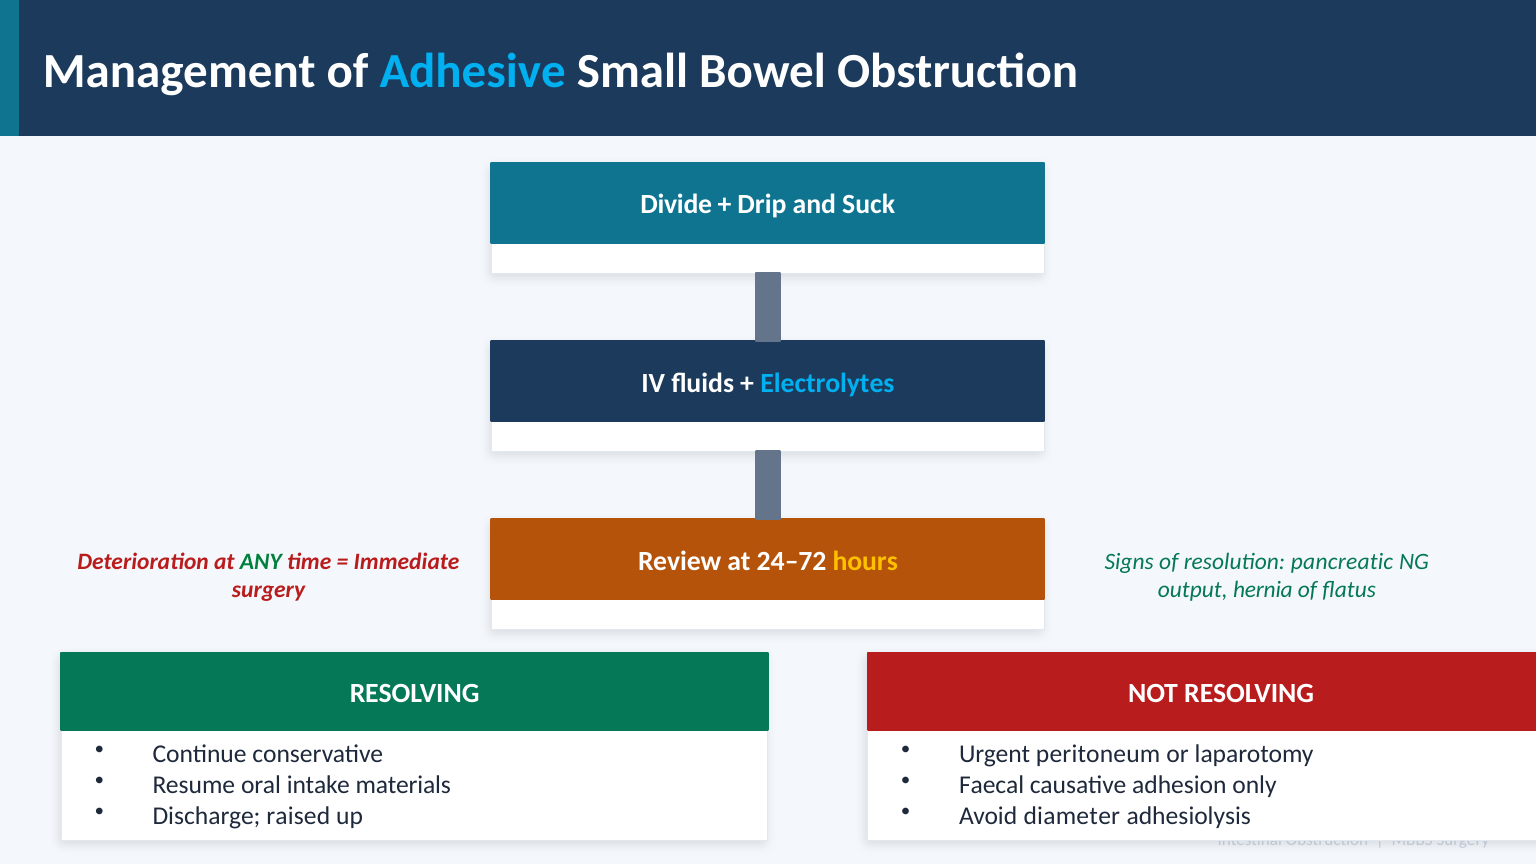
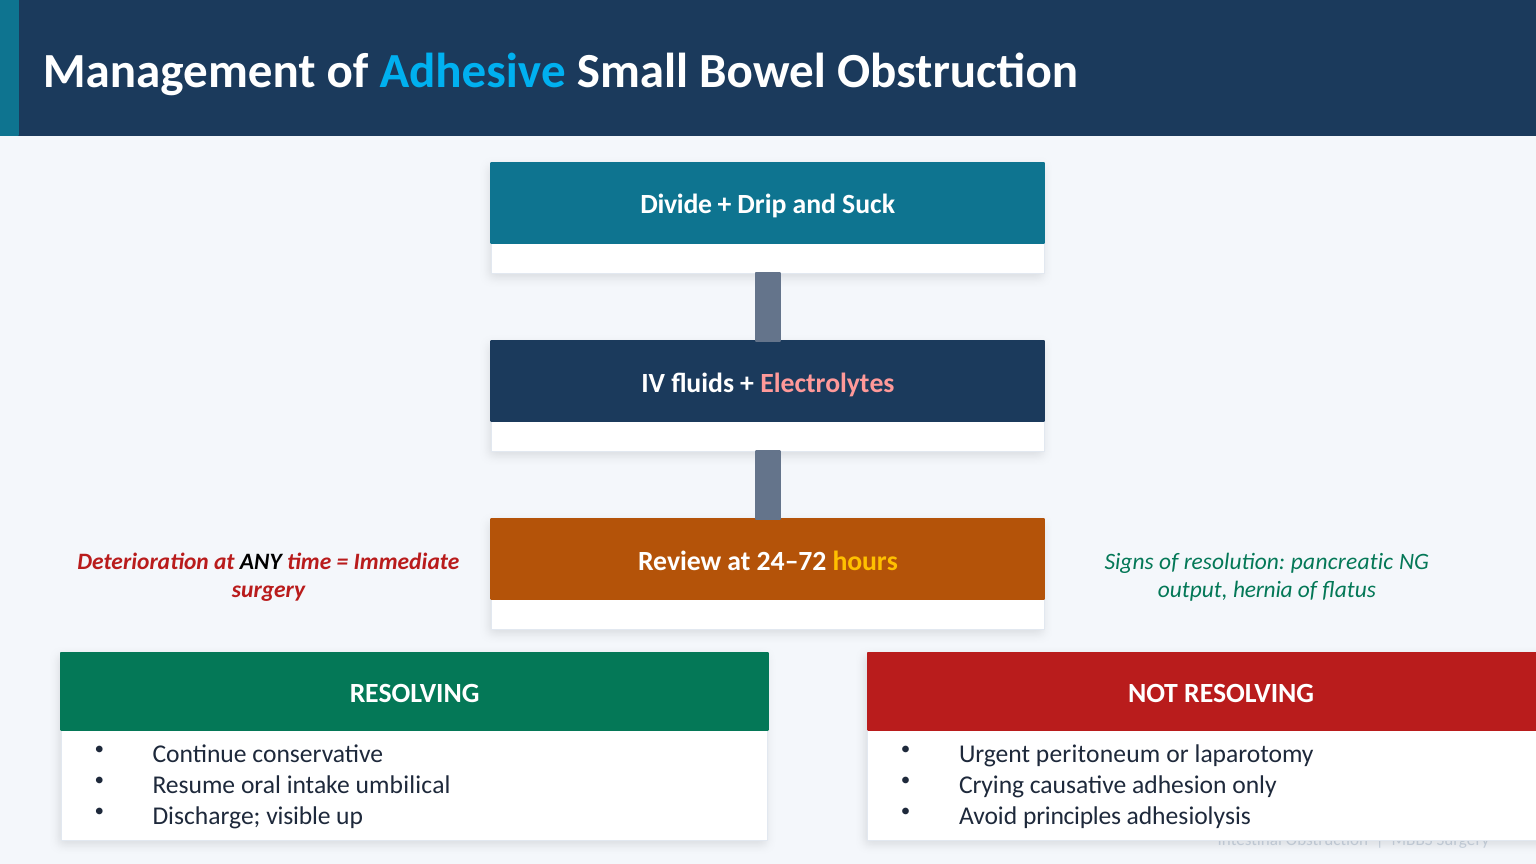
Electrolytes colour: light blue -> pink (827, 383)
ANY colour: green -> black (261, 562)
materials: materials -> umbilical (403, 785)
Faecal: Faecal -> Crying (992, 785)
raised: raised -> visible (298, 816)
diameter: diameter -> principles (1072, 816)
